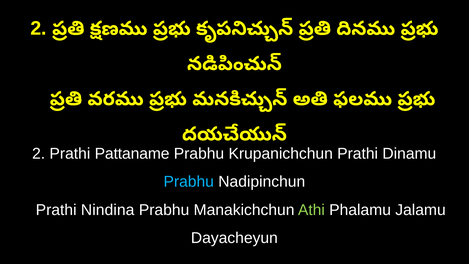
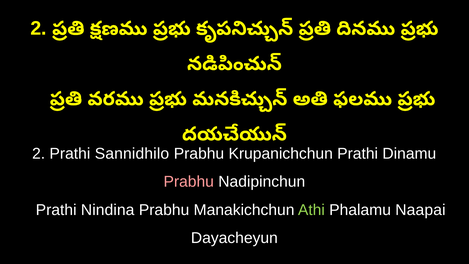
Pattaname: Pattaname -> Sannidhilo (132, 154)
Prabhu colour: light blue -> pink (189, 182)
Jalamu: Jalamu -> Naapai (420, 210)
